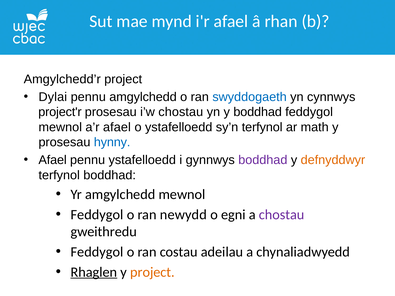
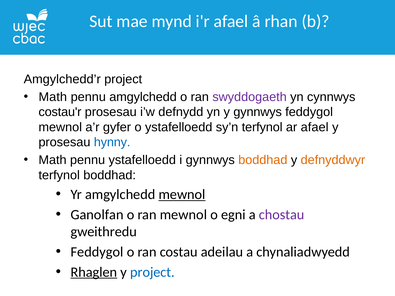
Dylai: Dylai -> Math (53, 97)
swyddogaeth colour: blue -> purple (250, 97)
project'r: project'r -> costau'r (60, 112)
i’w chostau: chostau -> defnydd (181, 112)
y boddhad: boddhad -> gynnwys (258, 112)
a’r afael: afael -> gyfer (117, 127)
ar math: math -> afael (315, 127)
Afael: Afael -> Math (53, 160)
boddhad colour: purple -> orange (263, 160)
mewnol underline: none -> present (182, 195)
Feddygol: Feddygol -> Ganolfan (97, 215)
ran newydd: newydd -> mewnol (183, 215)
project colour: orange -> blue (152, 272)
